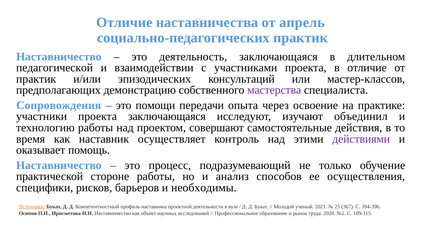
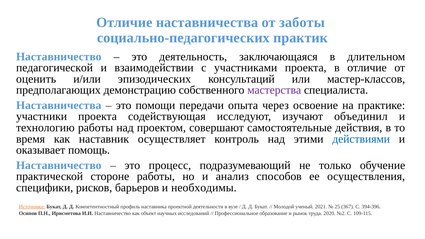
апрель: апрель -> заботы (302, 23)
практик: практик -> оценить (36, 79)
Сопровождения: Сопровождения -> Наставничества (59, 105)
проекта заключающаяся: заключающаяся -> содействующая (167, 117)
действиями colour: purple -> blue (361, 139)
